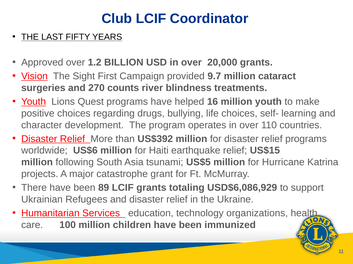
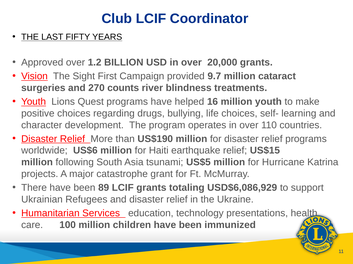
US$392: US$392 -> US$190 (155, 139)
organizations: organizations -> presentations (257, 214)
